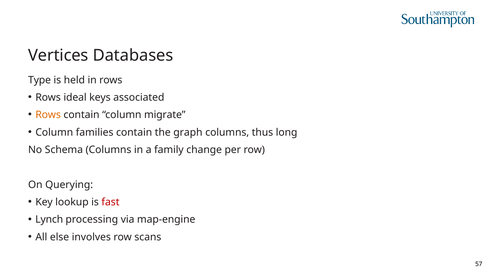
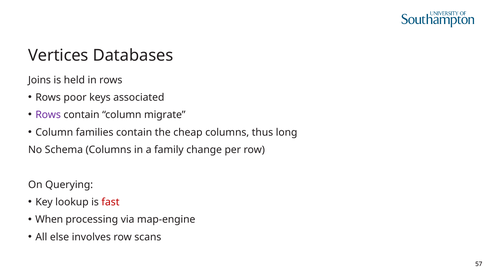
Type: Type -> Joins (40, 80)
ideal: ideal -> poor (75, 98)
Rows colour: orange -> purple (48, 115)
graph: graph -> cheap (188, 132)
Lynch: Lynch -> When (49, 220)
